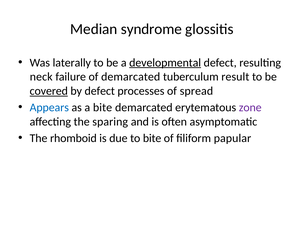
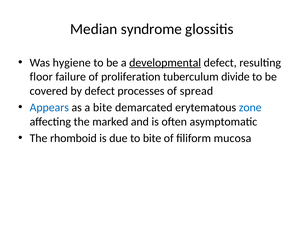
laterally: laterally -> hygiene (72, 63)
neck: neck -> floor (41, 77)
of demarcated: demarcated -> proliferation (131, 77)
result: result -> divide (235, 77)
covered underline: present -> none (49, 91)
zone colour: purple -> blue (250, 107)
sparing: sparing -> marked (110, 122)
papular: papular -> mucosa (233, 138)
